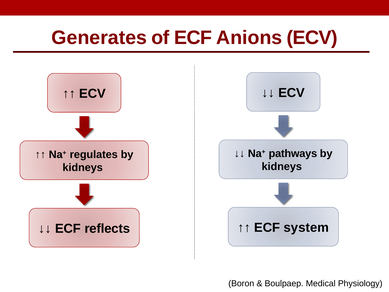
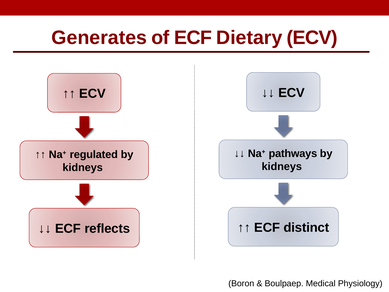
Anions: Anions -> Dietary (249, 38)
regulates: regulates -> regulated (94, 154)
system: system -> distinct (306, 227)
